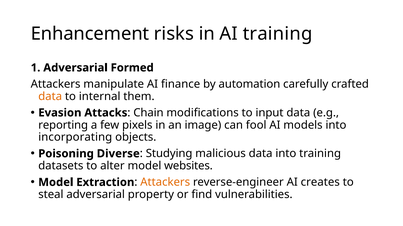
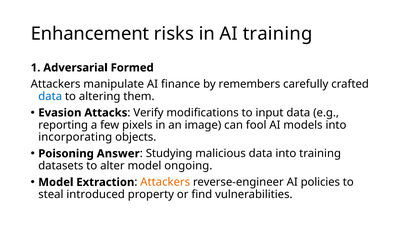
automation: automation -> remembers (249, 84)
data colour: orange -> blue (50, 97)
internal: internal -> altering (100, 97)
Chain: Chain -> Verify (148, 113)
Diverse: Diverse -> Answer (118, 154)
websites: websites -> ongoing (188, 166)
creates: creates -> policies (320, 183)
steal adversarial: adversarial -> introduced (96, 195)
